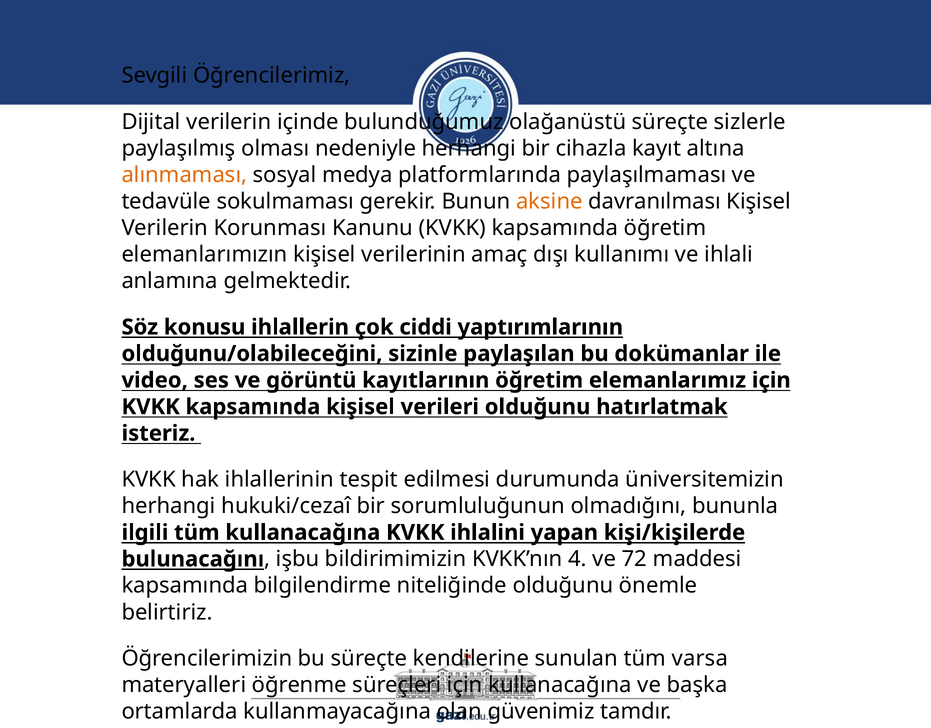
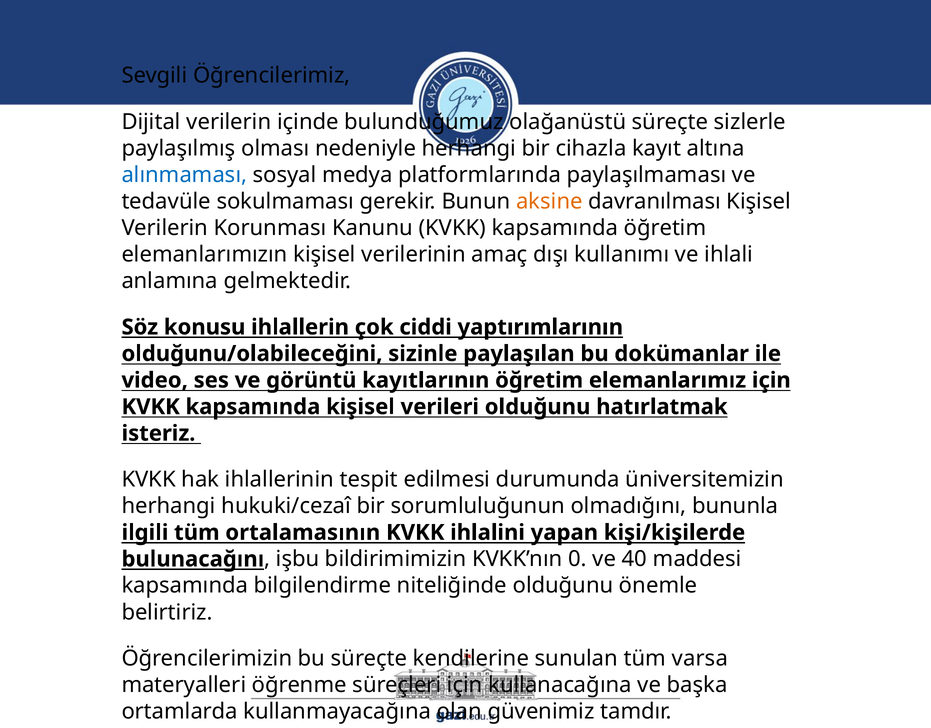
alınmaması colour: orange -> blue (184, 175)
tüm kullanacağına: kullanacağına -> ortalamasının (303, 533)
4: 4 -> 0 (577, 559)
72: 72 -> 40 (634, 559)
